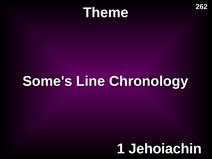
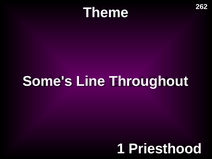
Chronology: Chronology -> Throughout (149, 81)
Jehoiachin: Jehoiachin -> Priesthood (165, 149)
